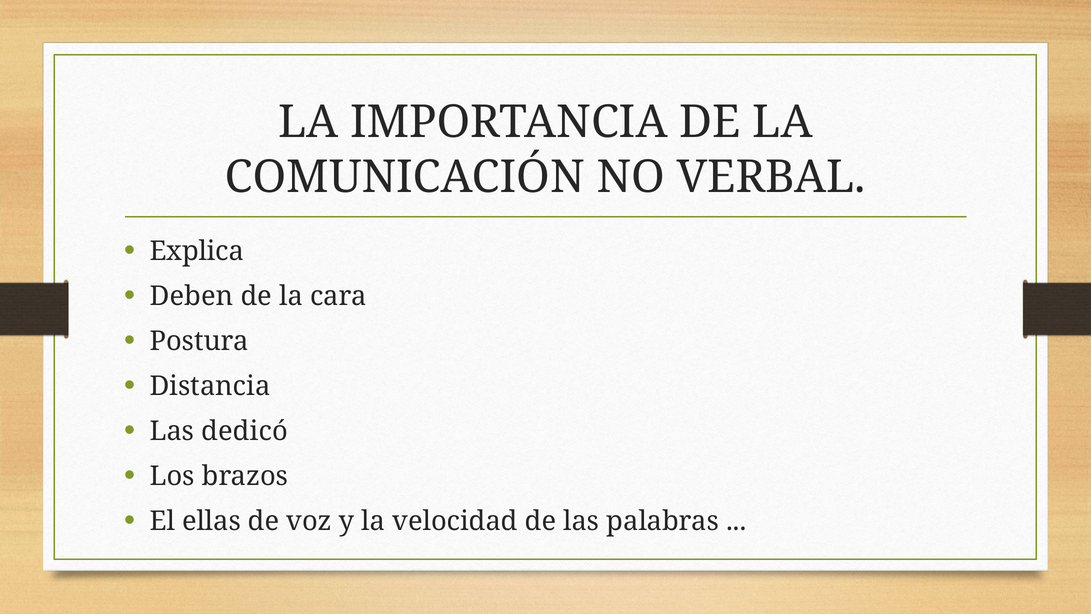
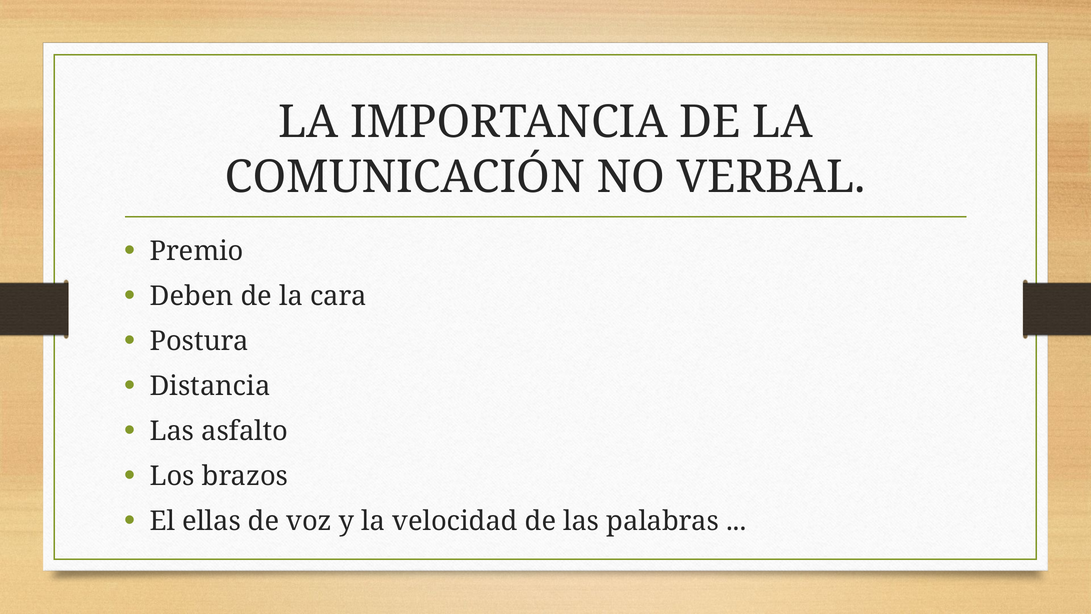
Explica: Explica -> Premio (197, 251)
dedicó: dedicó -> asfalto (245, 431)
